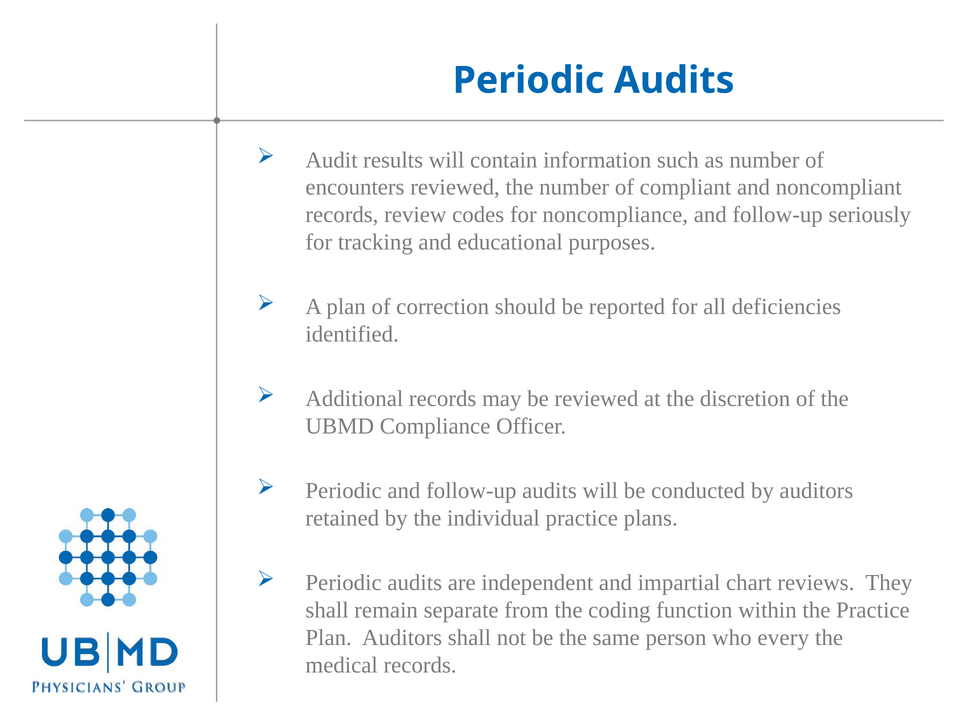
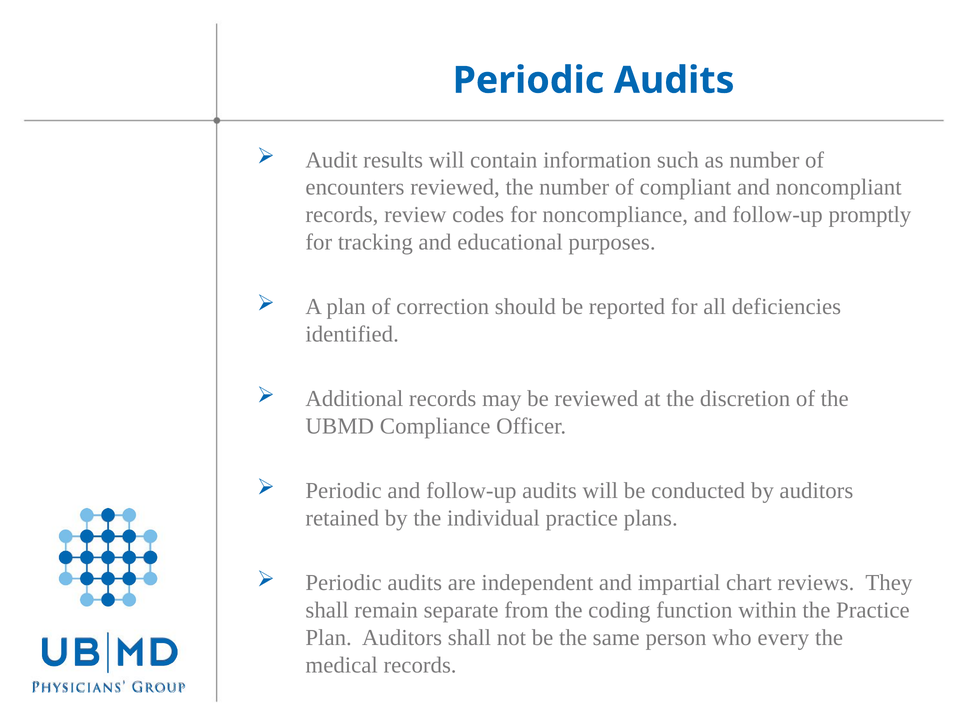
seriously: seriously -> promptly (870, 215)
